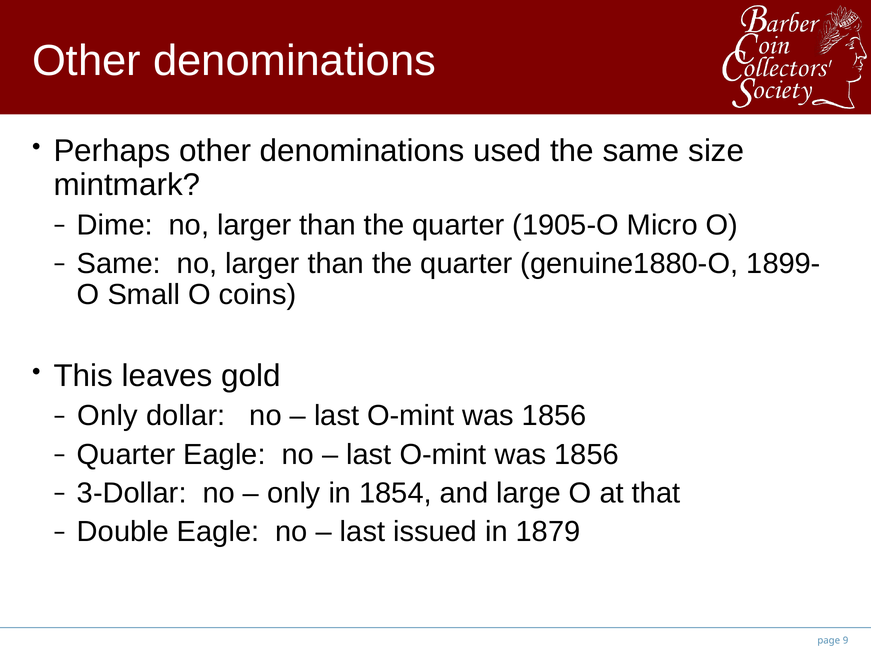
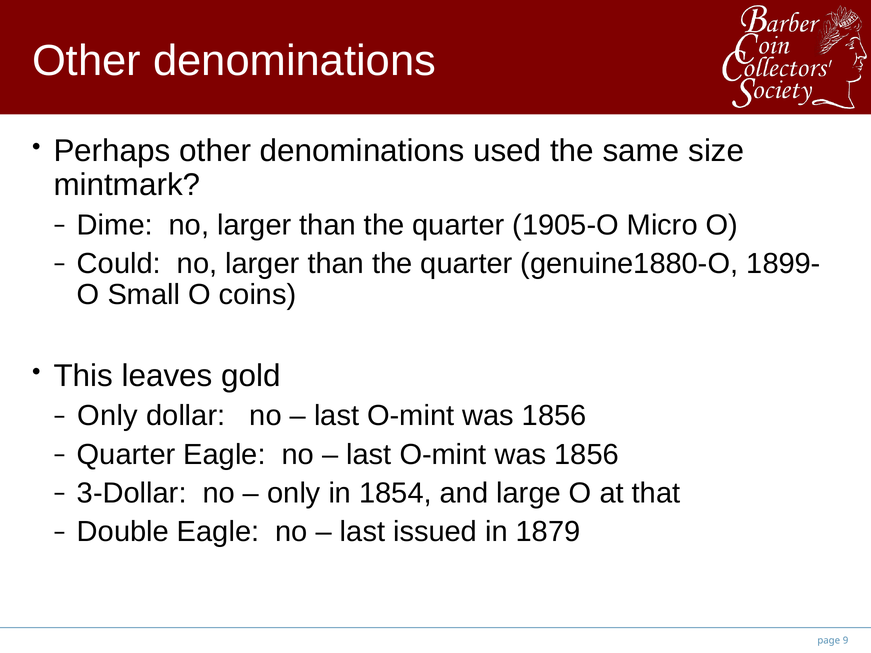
Same: Same -> Could (119, 264)
